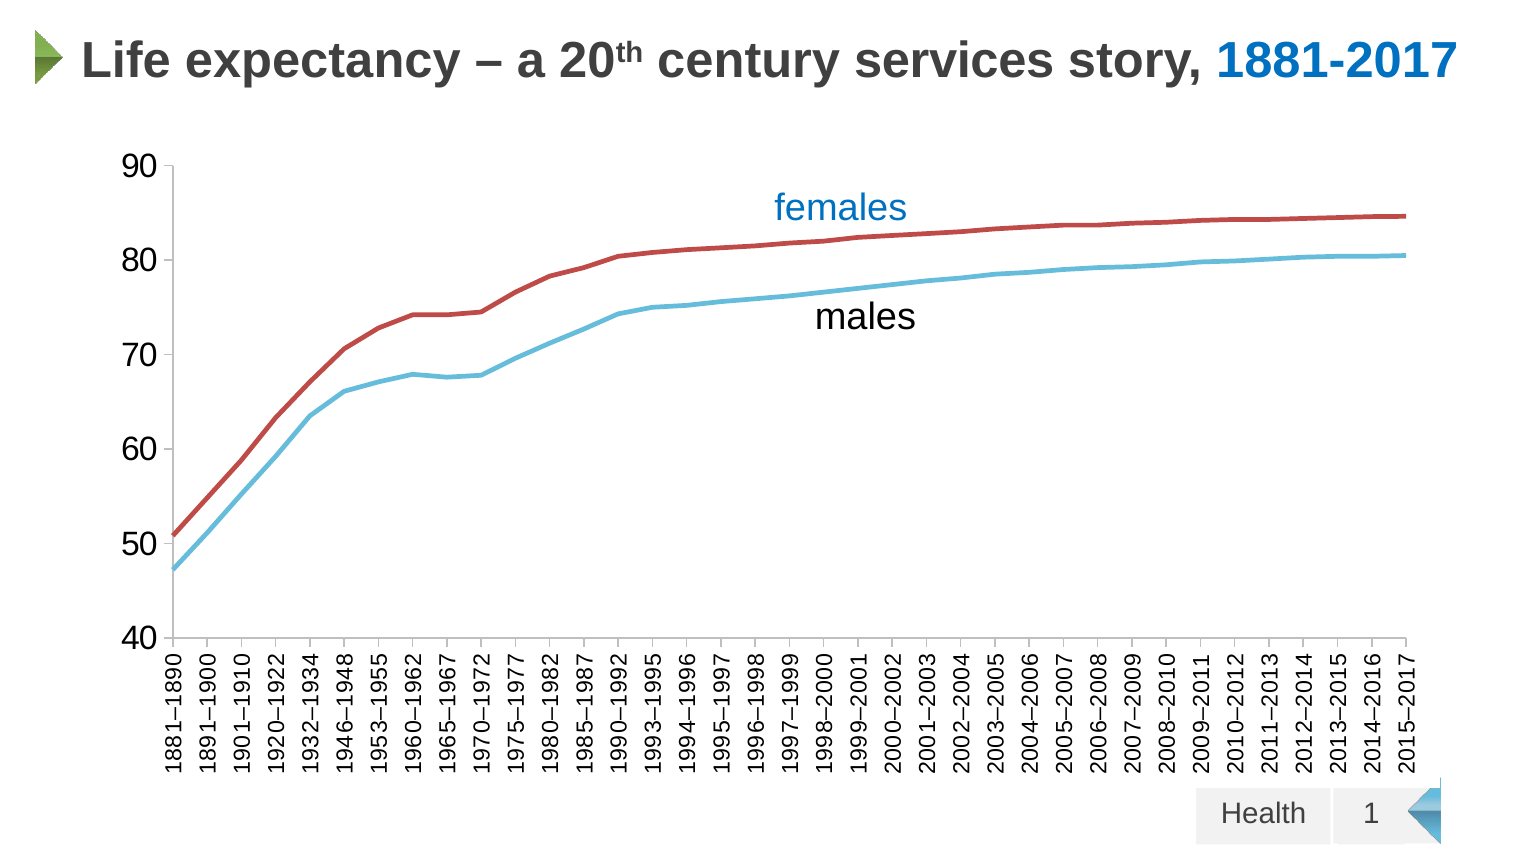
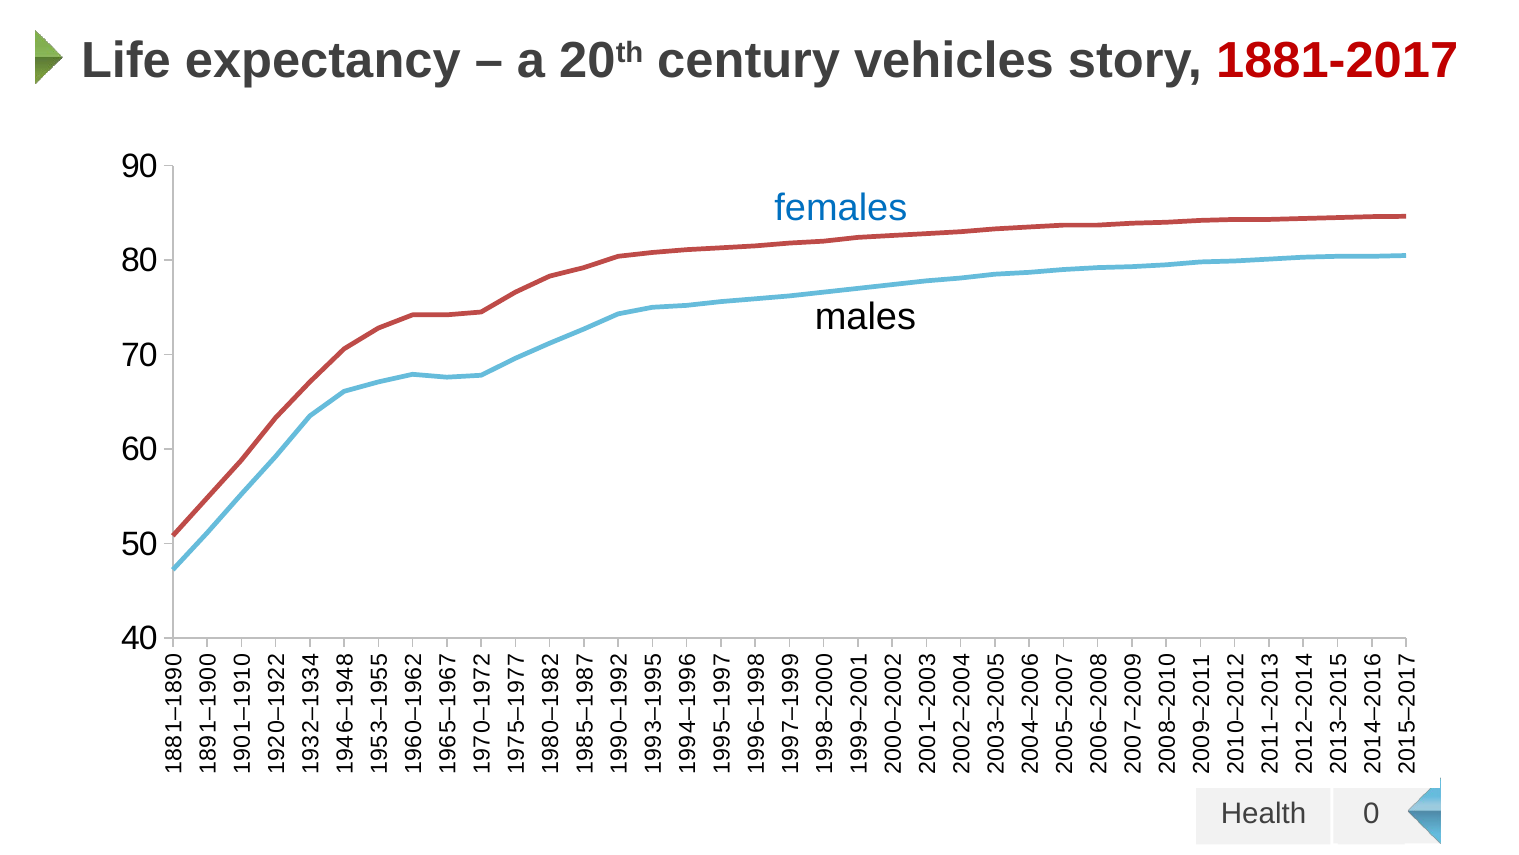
services: services -> vehicles (954, 61)
1881-2017 colour: blue -> red (1337, 61)
Health 1: 1 -> 0 (1371, 813)
